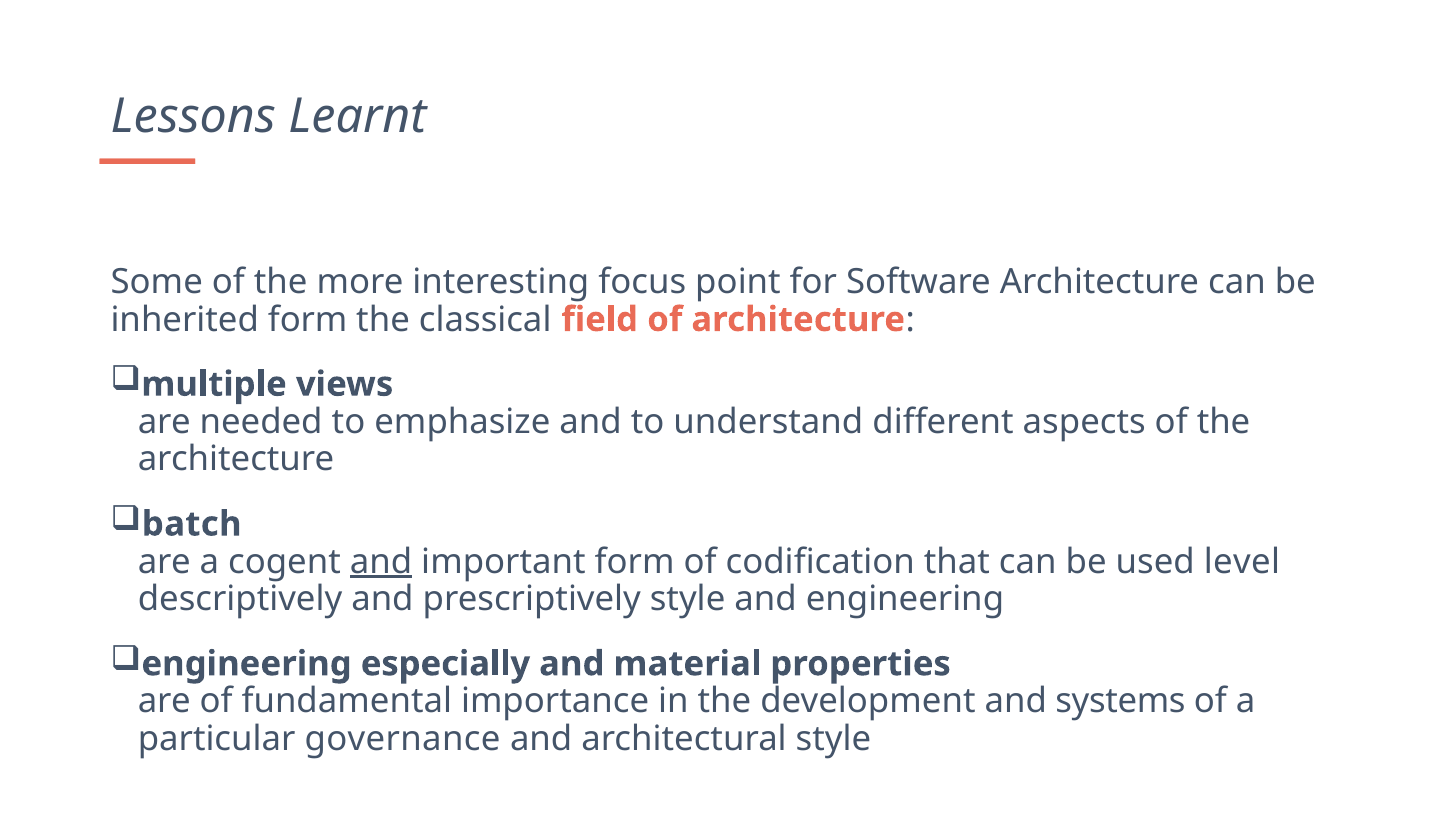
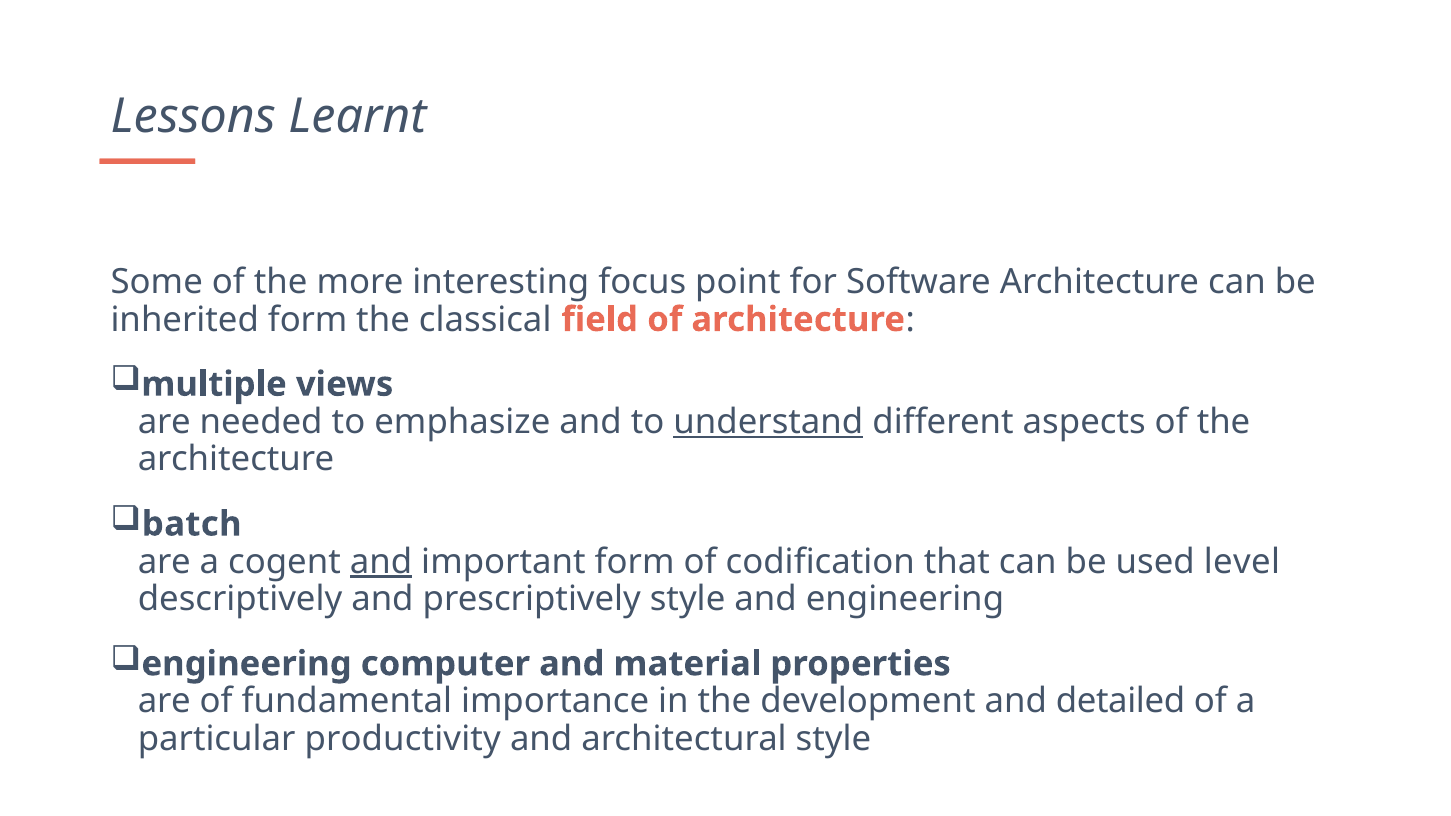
understand underline: none -> present (768, 422)
especially: especially -> computer (445, 664)
systems: systems -> detailed (1120, 702)
governance: governance -> productivity (403, 739)
